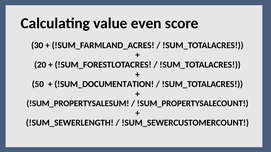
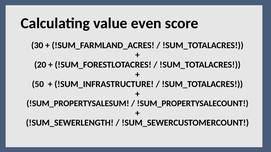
!SUM_DOCUMENTATION: !SUM_DOCUMENTATION -> !SUM_INFRASTRUCTURE (104, 84)
